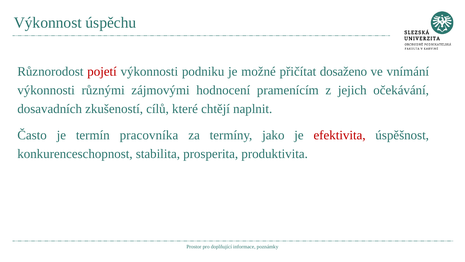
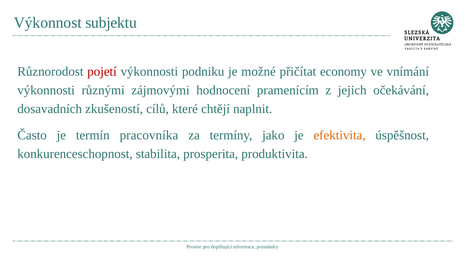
úspěchu: úspěchu -> subjektu (111, 23)
dosaženo: dosaženo -> economy (343, 72)
efektivita colour: red -> orange (340, 135)
